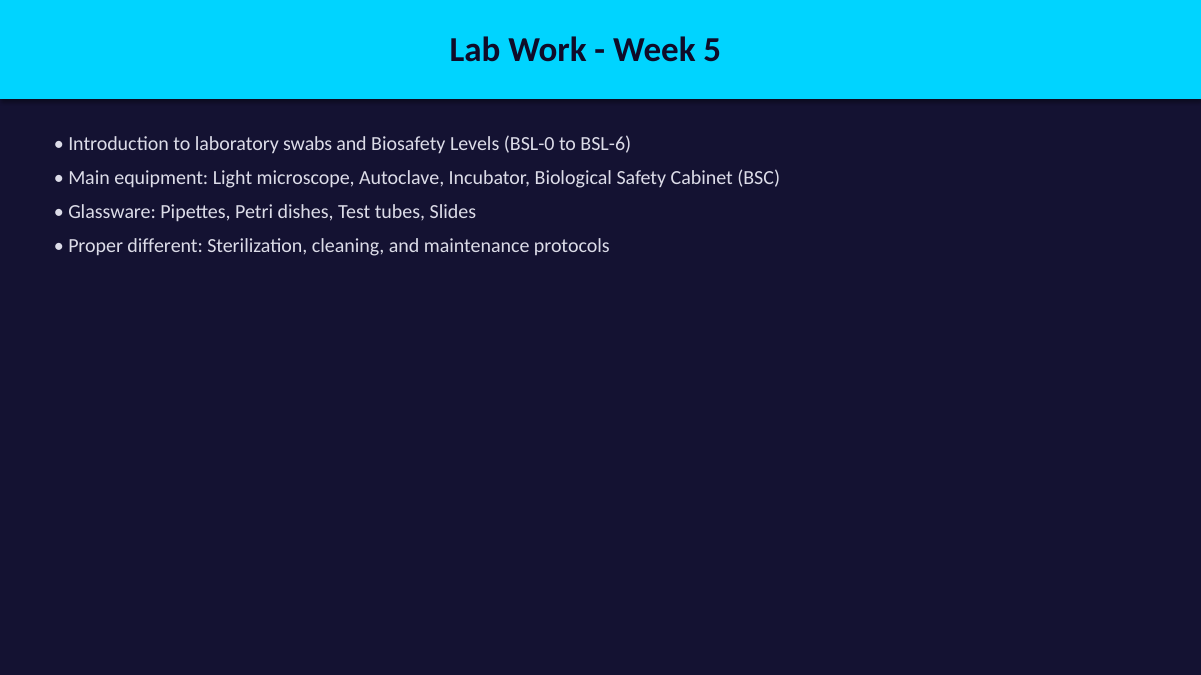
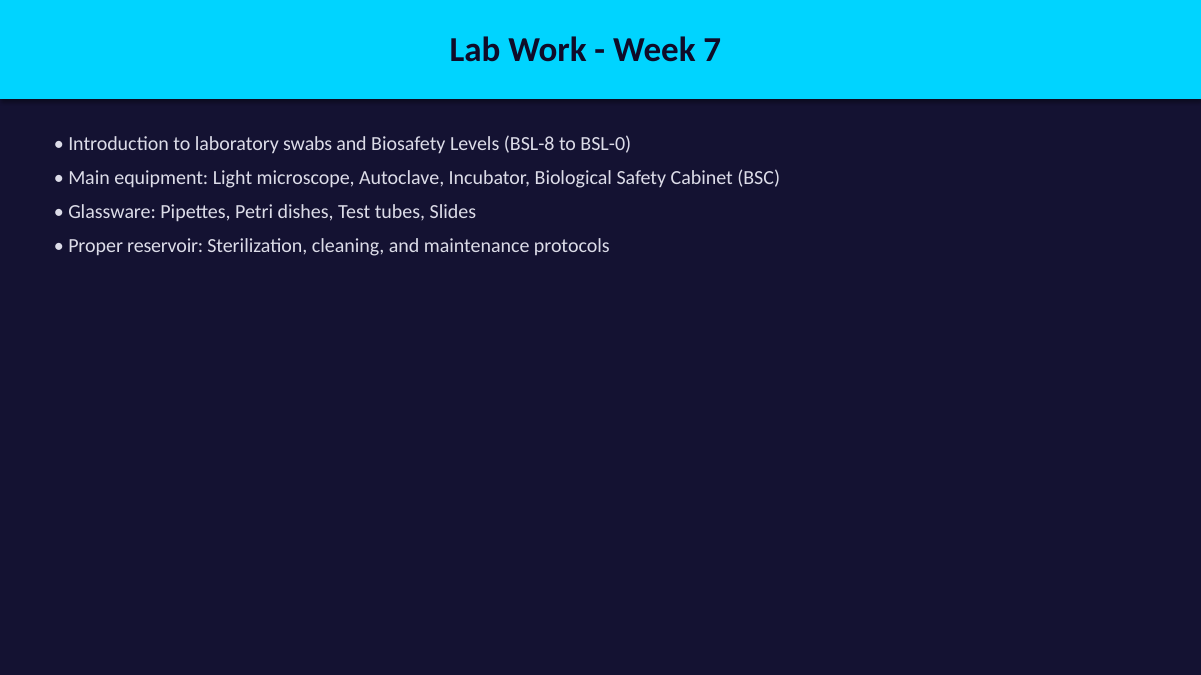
5: 5 -> 7 (712, 50)
BSL-0: BSL-0 -> BSL-8 (529, 144)
BSL-6: BSL-6 -> BSL-0 (606, 144)
different: different -> reservoir (165, 246)
